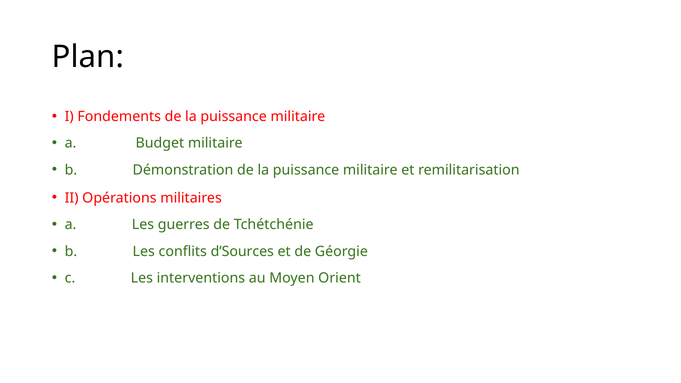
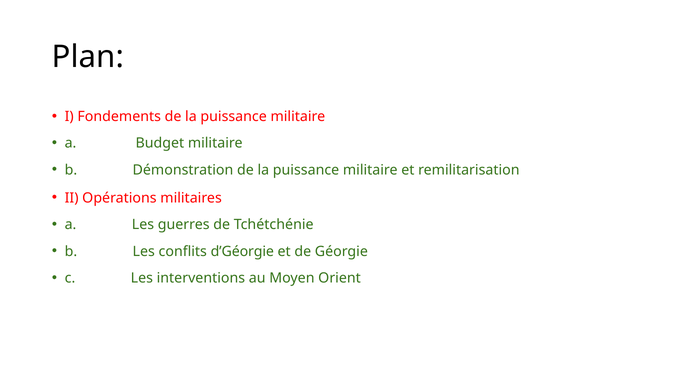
d’Sources: d’Sources -> d’Géorgie (242, 251)
